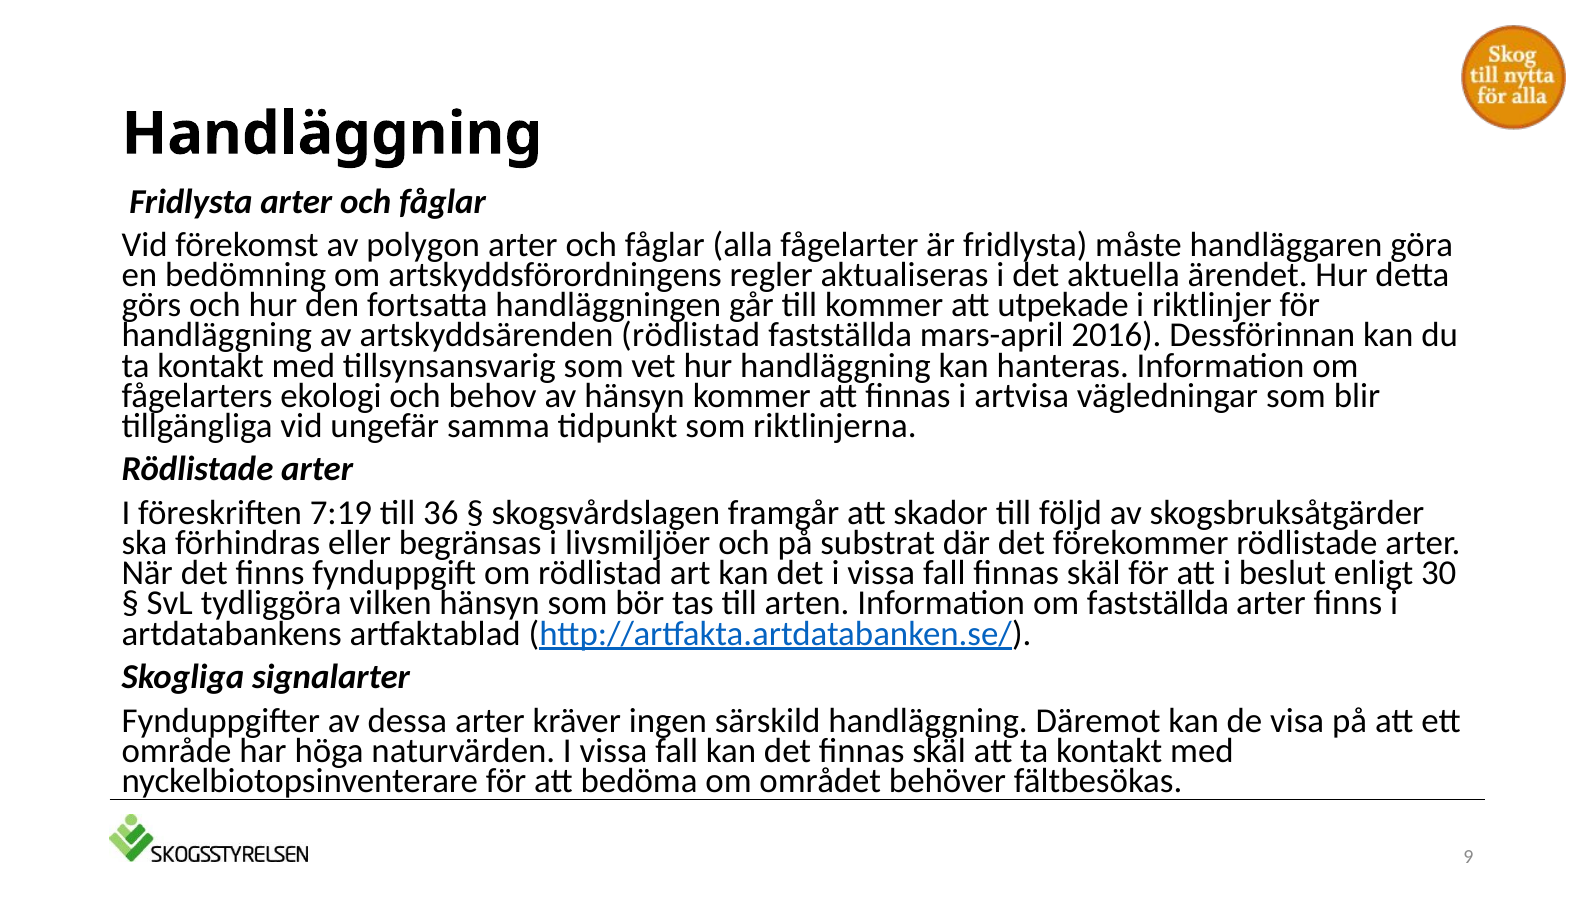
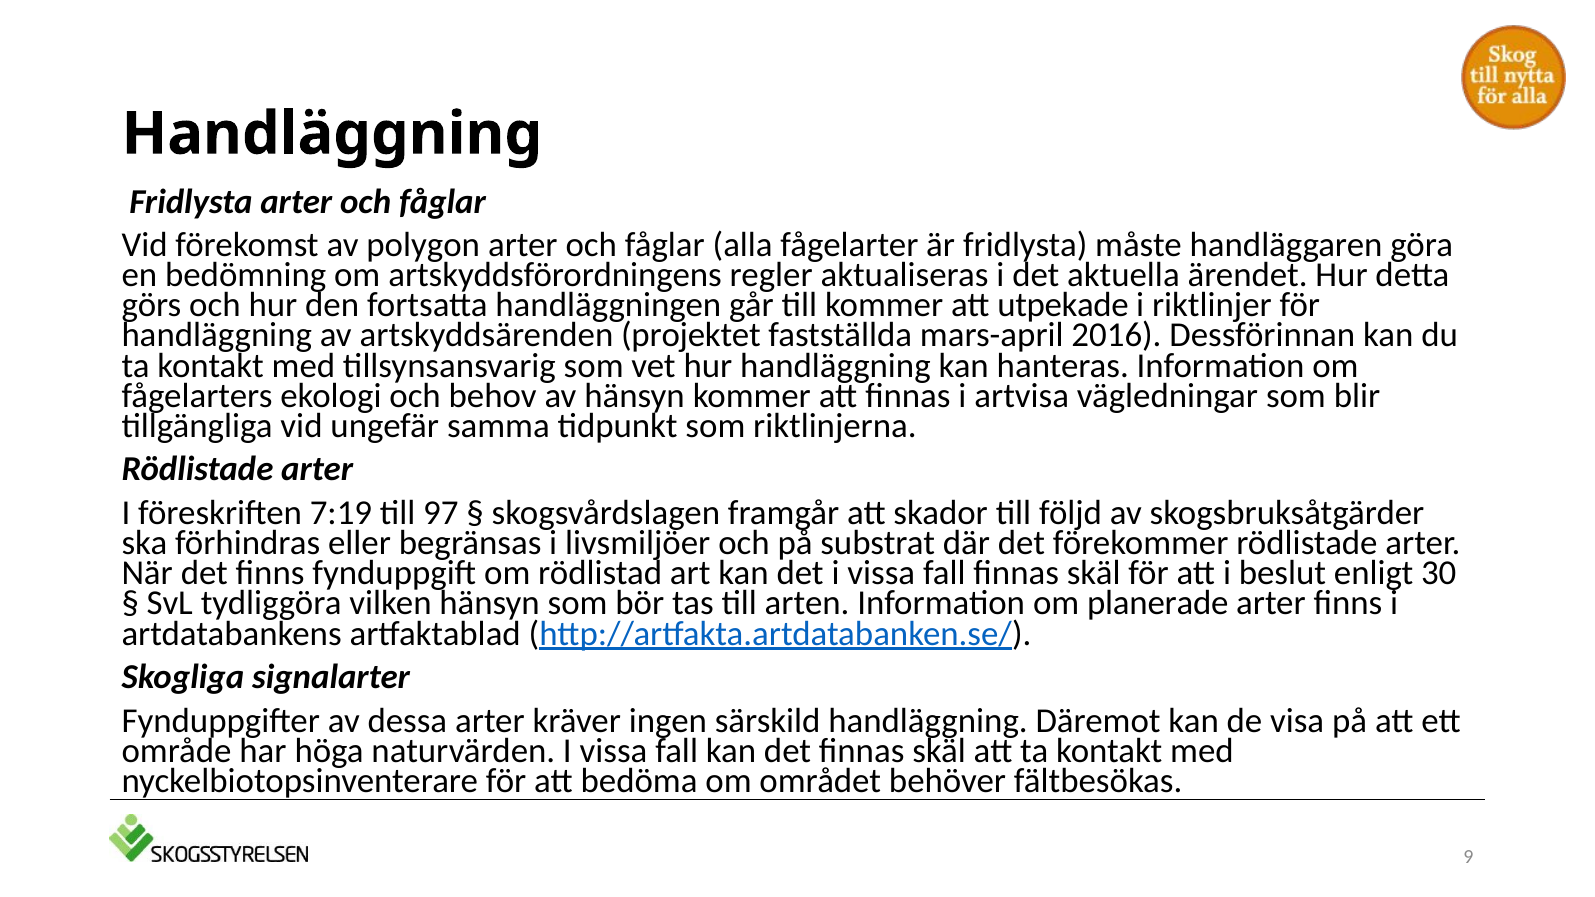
artskyddsärenden rödlistad: rödlistad -> projektet (691, 336)
36: 36 -> 97 (441, 513)
om fastställda: fastställda -> planerade (1158, 603)
